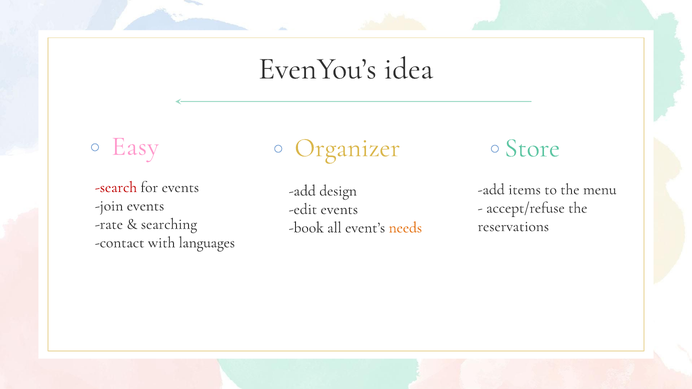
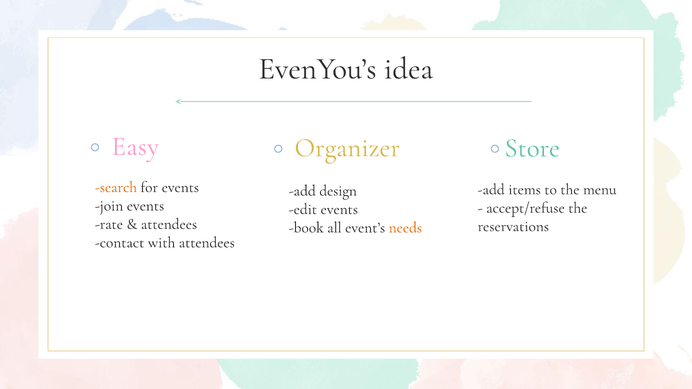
search colour: red -> orange (116, 187)
searching: searching -> attendees (169, 224)
with languages: languages -> attendees (207, 242)
